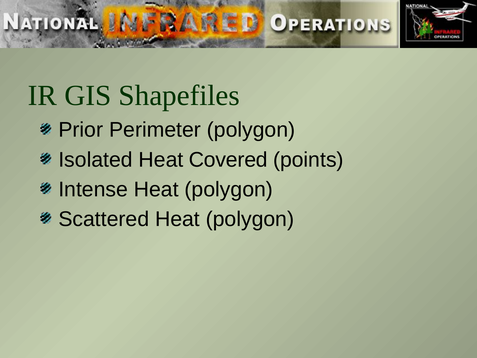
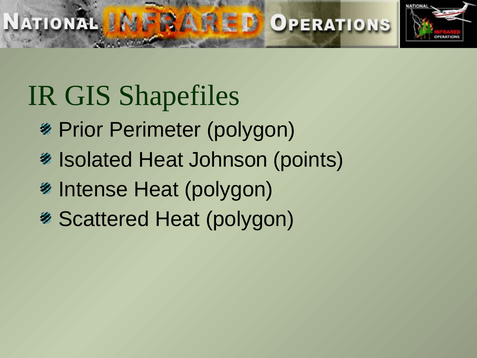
Covered: Covered -> Johnson (228, 160)
